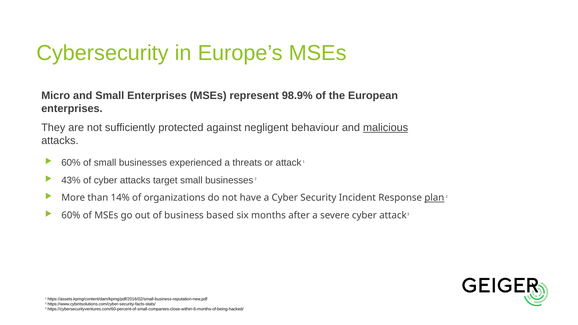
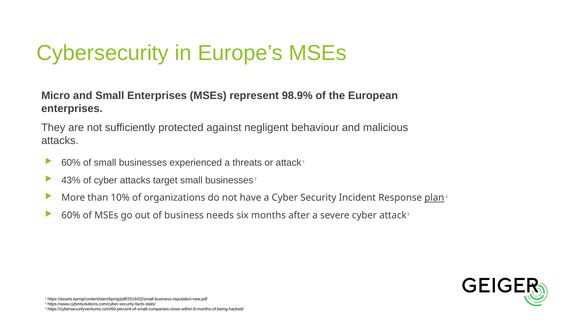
malicious underline: present -> none (386, 128)
14%: 14% -> 10% (120, 198)
based: based -> needs (220, 215)
